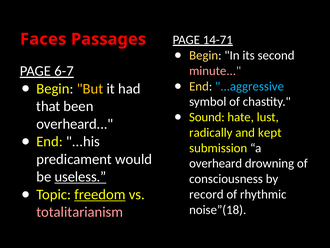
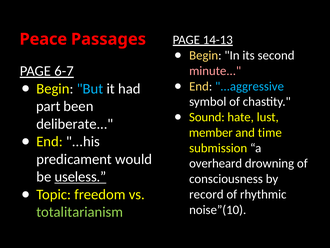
14-71: 14-71 -> 14-13 (218, 40)
Faces: Faces -> Peace (43, 39)
But colour: yellow -> light blue (90, 88)
that: that -> part (48, 106)
overheard: overheard -> deliberate (75, 124)
radically: radically -> member (211, 132)
kept: kept -> time (270, 132)
freedom underline: present -> none (100, 194)
noise”(18: noise”(18 -> noise”(10 (218, 209)
totalitarianism colour: pink -> light green (80, 212)
